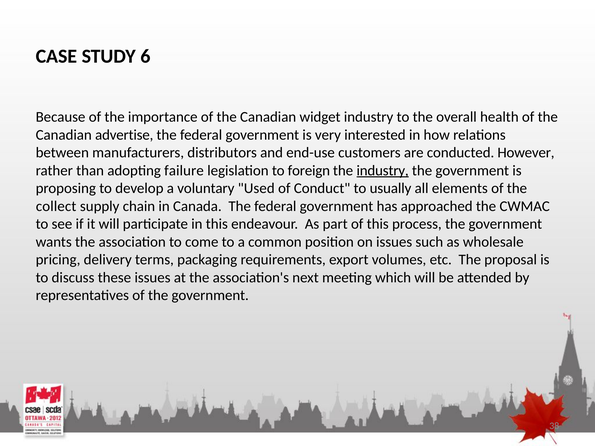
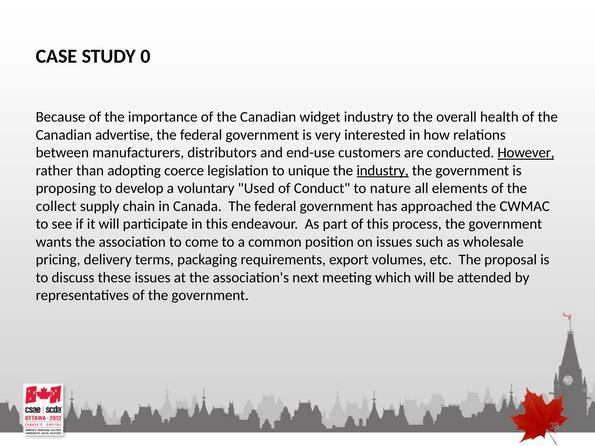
6: 6 -> 0 (145, 56)
However underline: none -> present (526, 153)
failure: failure -> coerce (184, 171)
foreign: foreign -> unique (309, 171)
usually: usually -> nature (390, 188)
